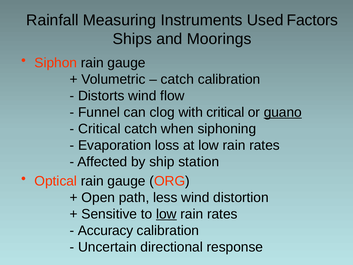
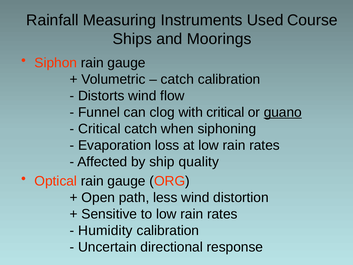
Factors: Factors -> Course (312, 20)
station: station -> quality (199, 162)
low underline: present -> none (166, 214)
Accuracy: Accuracy -> Humidity (105, 230)
